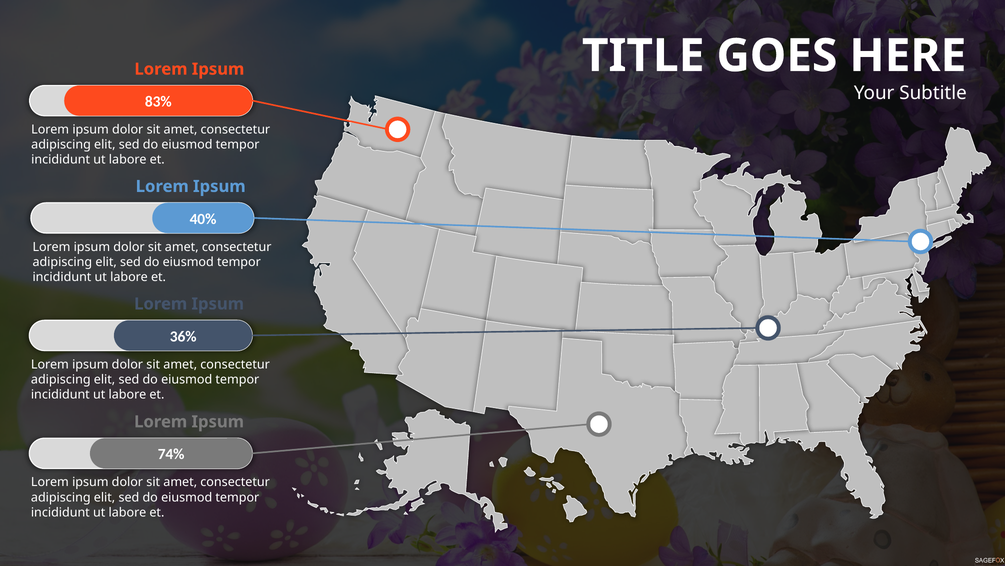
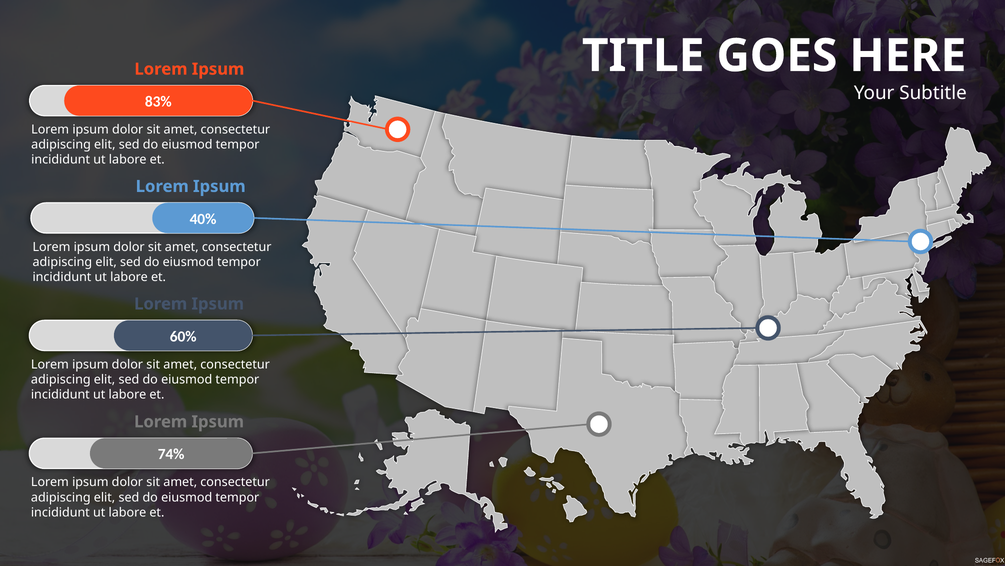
36%: 36% -> 60% (183, 336)
